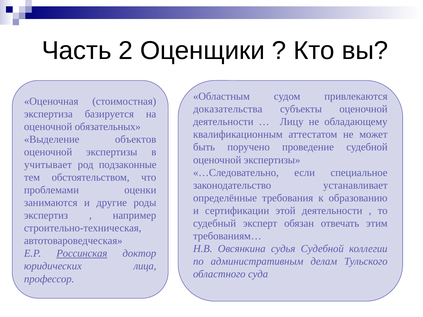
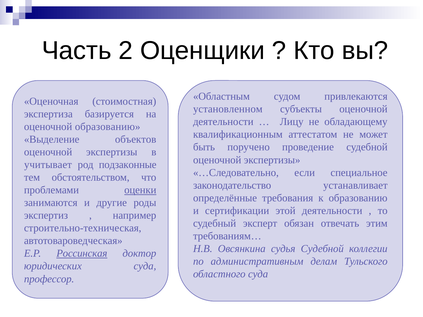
доказательства: доказательства -> установленном (228, 109)
оценочной обязательных: обязательных -> образованию (108, 127)
оценки underline: none -> present (140, 190)
юридических лица: лица -> суда (145, 266)
